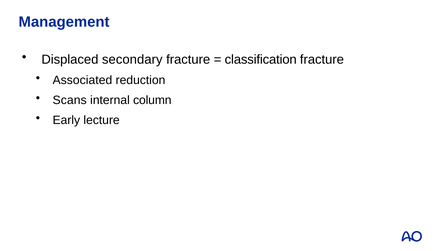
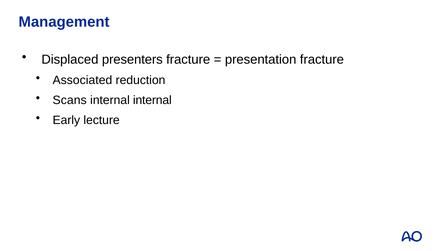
secondary: secondary -> presenters (132, 59)
classification: classification -> presentation (261, 59)
internal column: column -> internal (152, 100)
